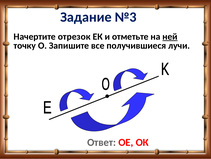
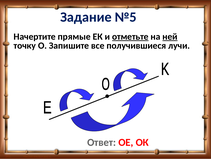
№3: №3 -> №5 (126, 17)
отрезок: отрезок -> прямые (74, 36)
отметьте underline: none -> present (130, 36)
